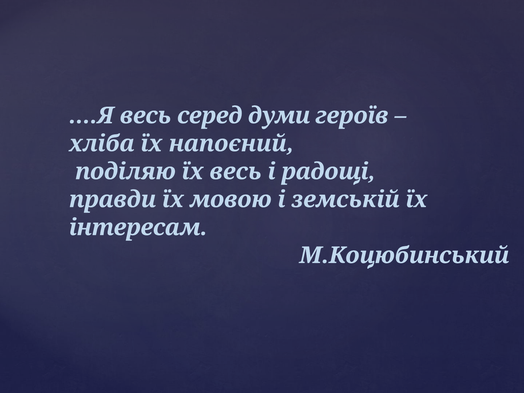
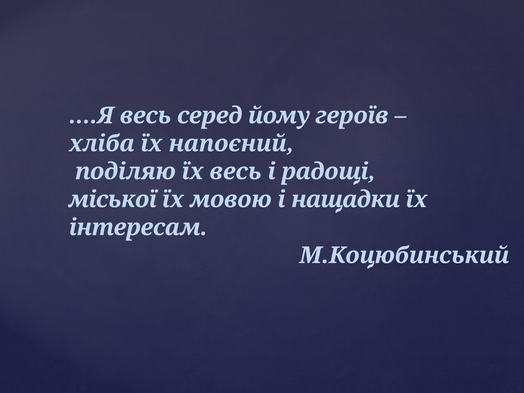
думи: думи -> йому (279, 116)
правди: правди -> міської (113, 199)
земській: земській -> нащадки (346, 199)
